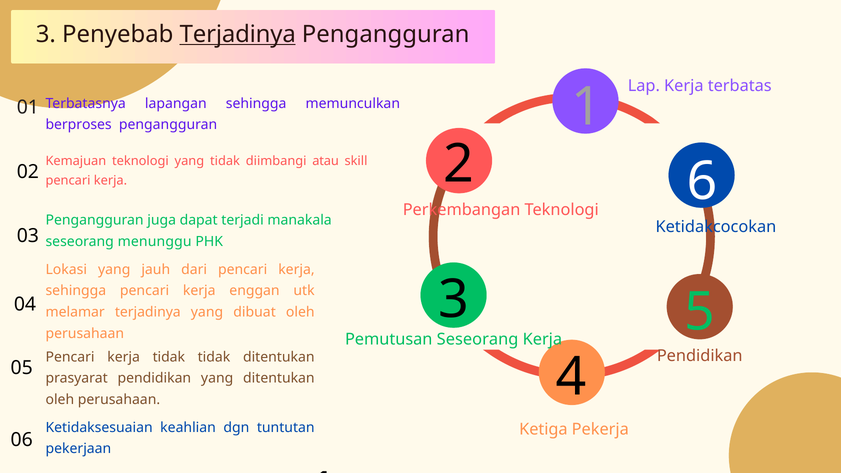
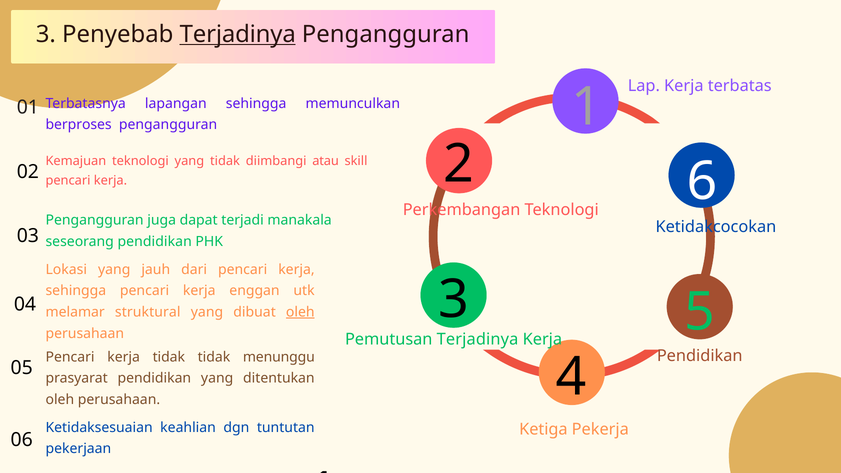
seseorang menunggu: menunggu -> pendidikan (155, 241)
melamar terjadinya: terjadinya -> struktural (148, 312)
oleh underline: none -> present (300, 312)
Pemutusan Seseorang: Seseorang -> Terjadinya (478, 339)
tidak ditentukan: ditentukan -> menunggu (279, 357)
